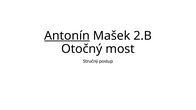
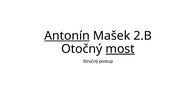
most underline: none -> present (120, 49)
